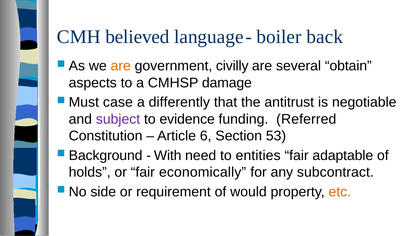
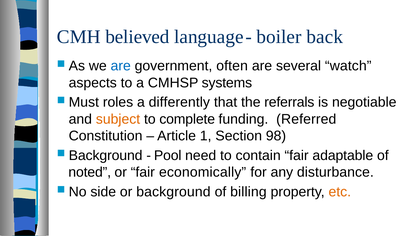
are colour: orange -> blue (121, 66)
civilly: civilly -> often (232, 66)
obtain: obtain -> watch (348, 66)
damage: damage -> systems (227, 83)
case: case -> roles (118, 102)
antitrust: antitrust -> referrals (289, 102)
subject colour: purple -> orange (118, 119)
evidence: evidence -> complete (187, 119)
6: 6 -> 1 (206, 136)
53: 53 -> 98 (276, 136)
With: With -> Pool (168, 155)
entities: entities -> contain (258, 155)
holds: holds -> noted (90, 172)
subcontract: subcontract -> disturbance (335, 172)
or requirement: requirement -> background (173, 192)
would: would -> billing (248, 192)
